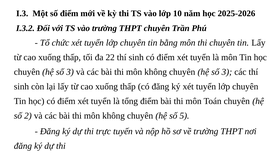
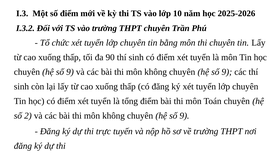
22: 22 -> 90 (110, 57)
3: 3 -> 9 (70, 72)
3: 3 -> 9 (227, 72)
5: 5 -> 9 (184, 116)
